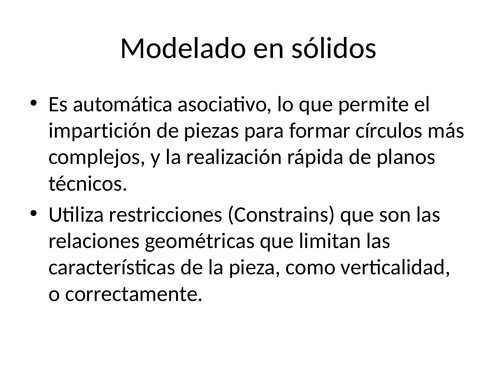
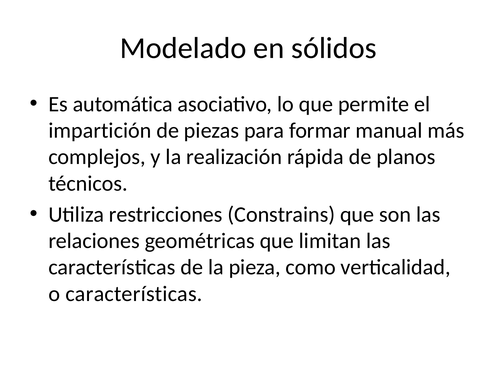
círculos: círculos -> manual (389, 131)
o correctamente: correctamente -> características (134, 294)
